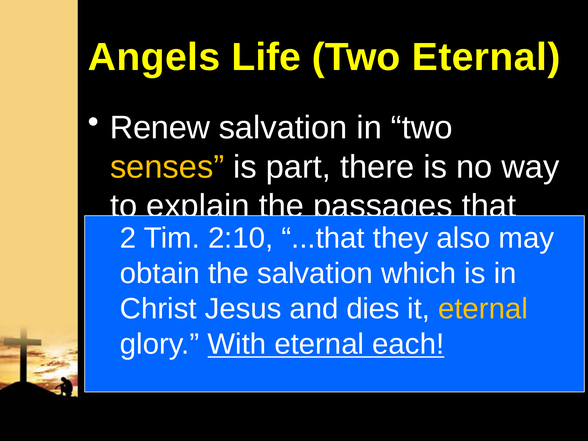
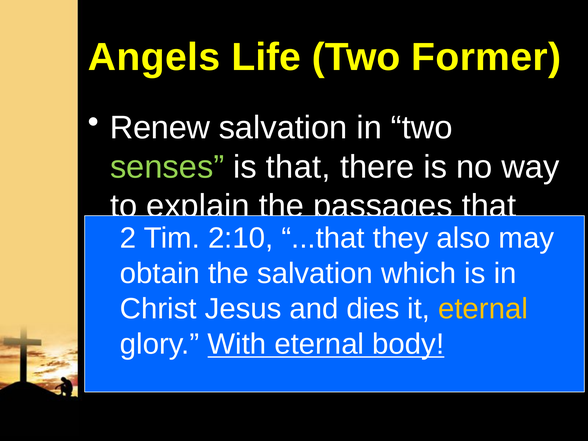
Two Eternal: Eternal -> Former (486, 57)
senses colour: yellow -> light green (167, 167)
is part: part -> that (298, 167)
each: each -> body (408, 344)
